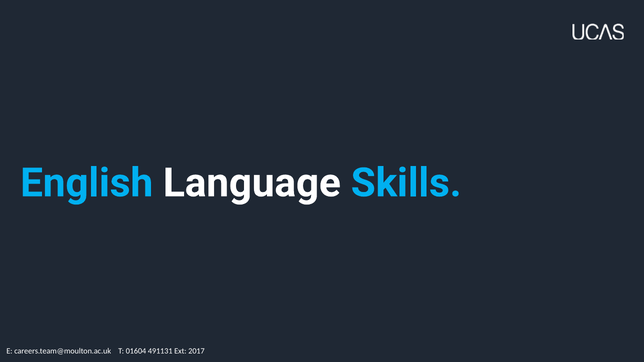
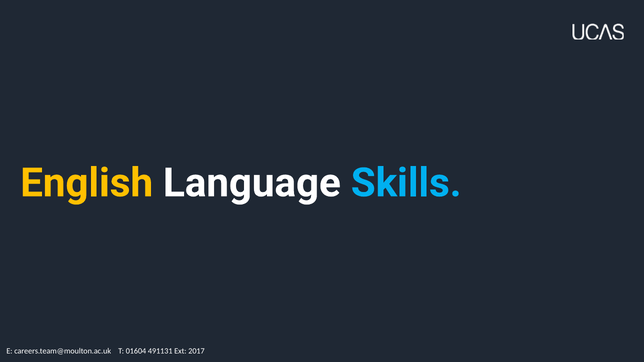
English colour: light blue -> yellow (87, 183)
